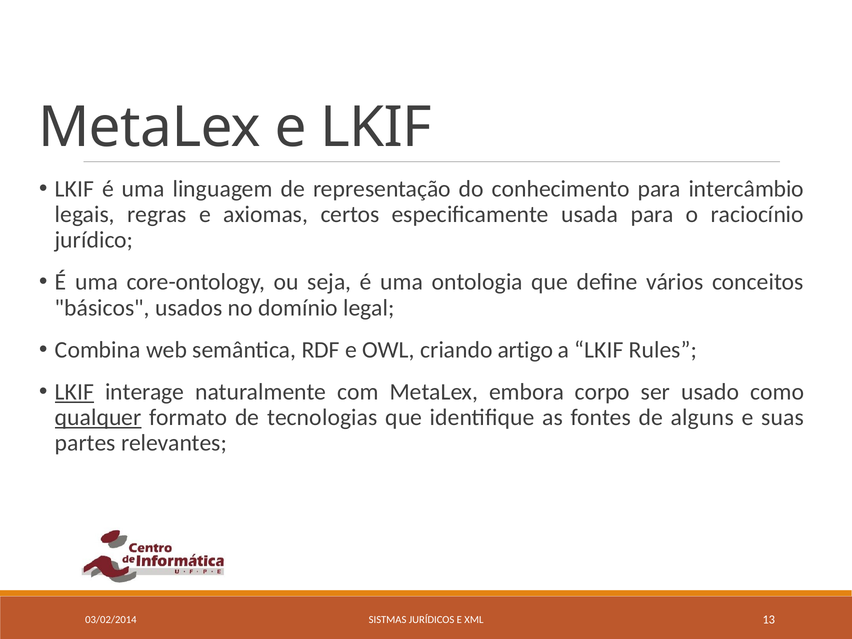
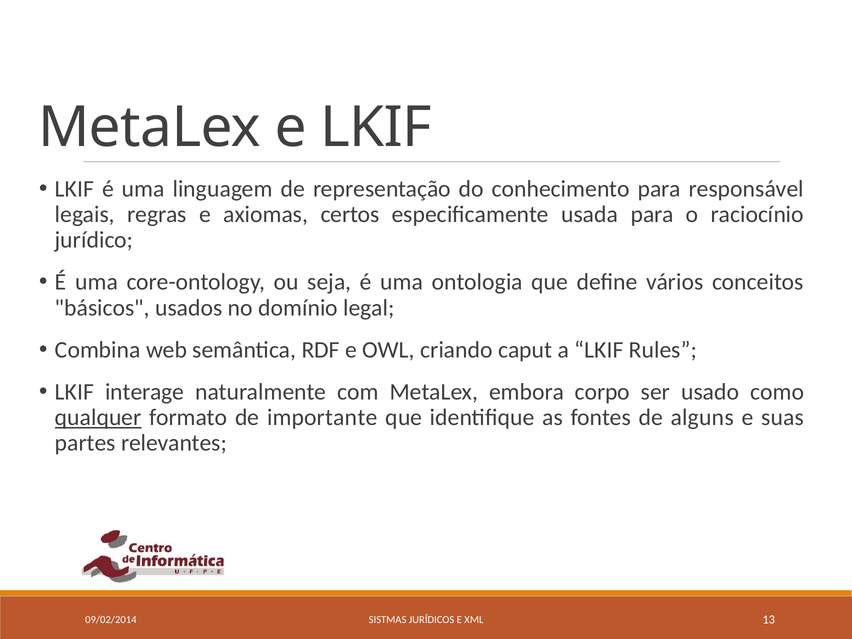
intercâmbio: intercâmbio -> responsável (746, 189)
artigo: artigo -> caput (525, 350)
LKIF underline: present -> none (74, 392)
tecnologias: tecnologias -> importante (322, 418)
03/02/2014: 03/02/2014 -> 09/02/2014 (111, 620)
